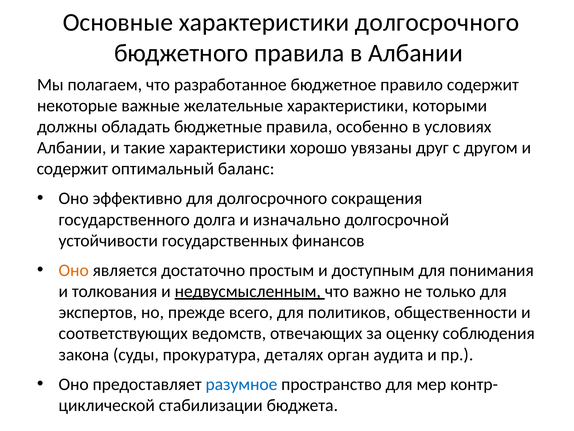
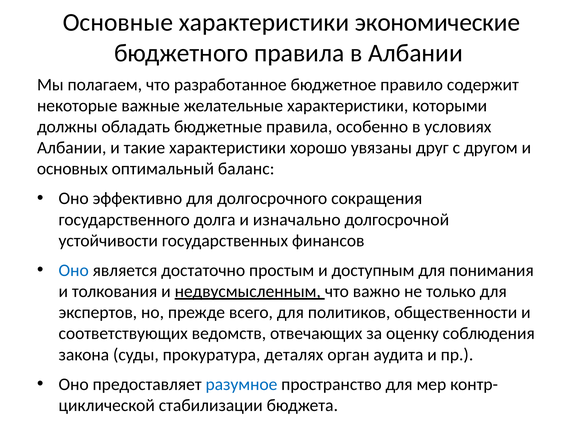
характеристики долгосрочного: долгосрочного -> экономические (437, 22)
содержит: содержит -> основных (72, 169)
Оно colour: orange -> blue (74, 270)
